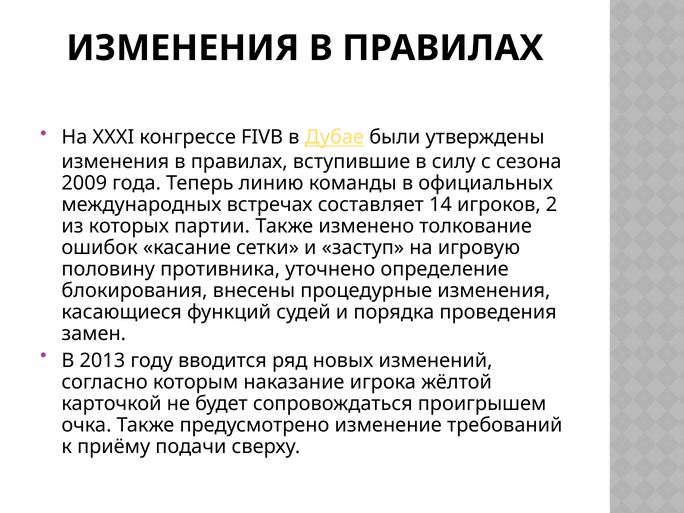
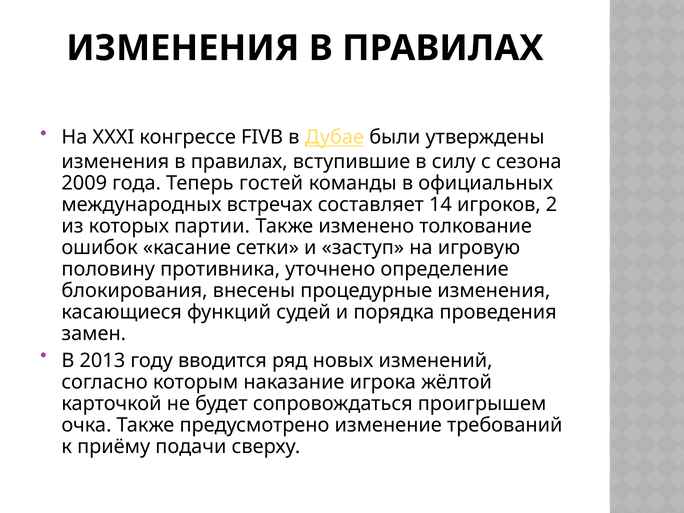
линию: линию -> гостей (271, 183)
